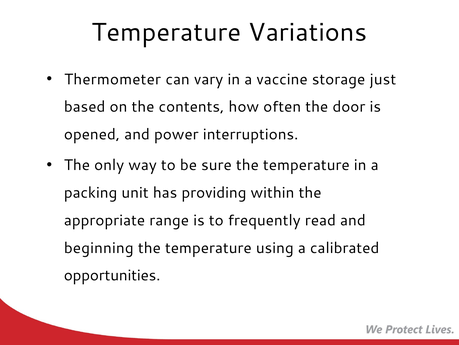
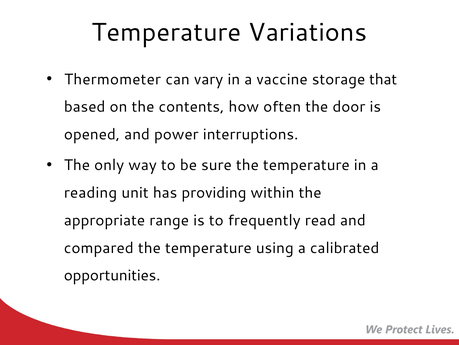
just: just -> that (383, 79)
packing: packing -> reading (91, 192)
beginning: beginning -> compared (99, 247)
